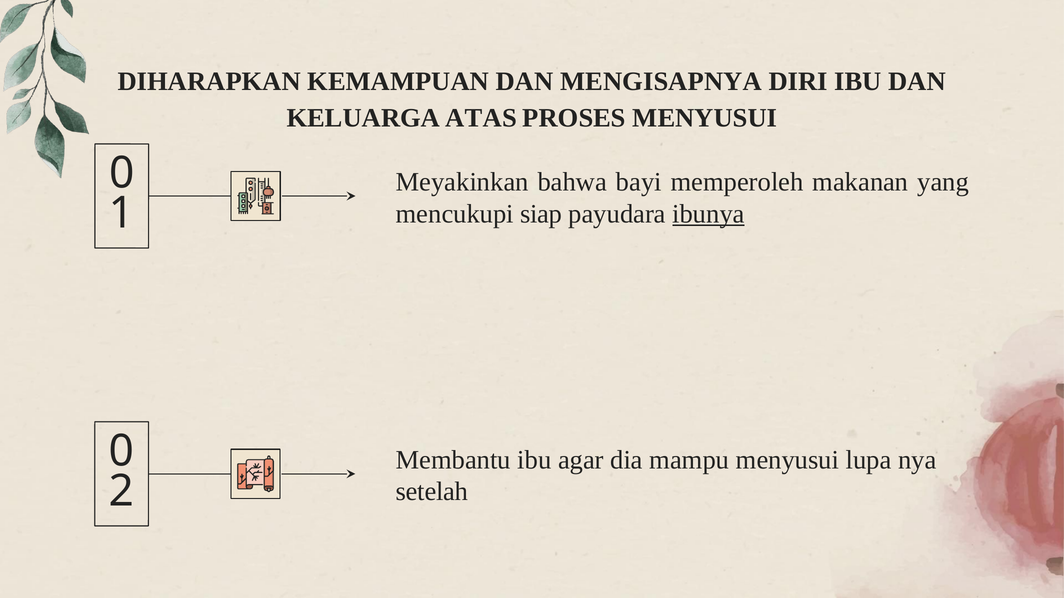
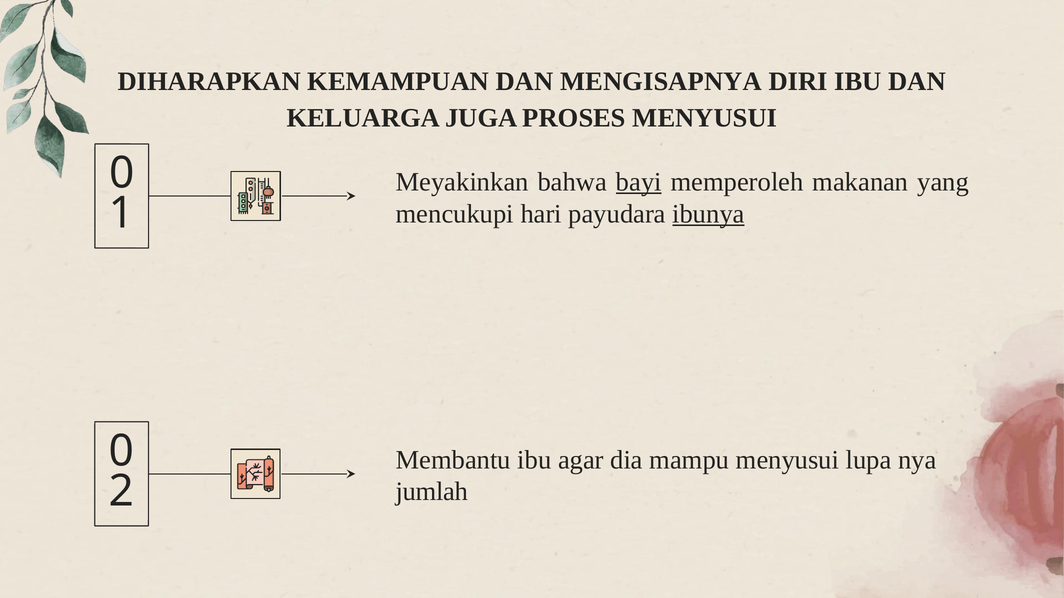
ATAS: ATAS -> JUGA (481, 118)
bayi underline: none -> present (639, 182)
siap: siap -> hari (541, 214)
setelah: setelah -> jumlah (432, 492)
